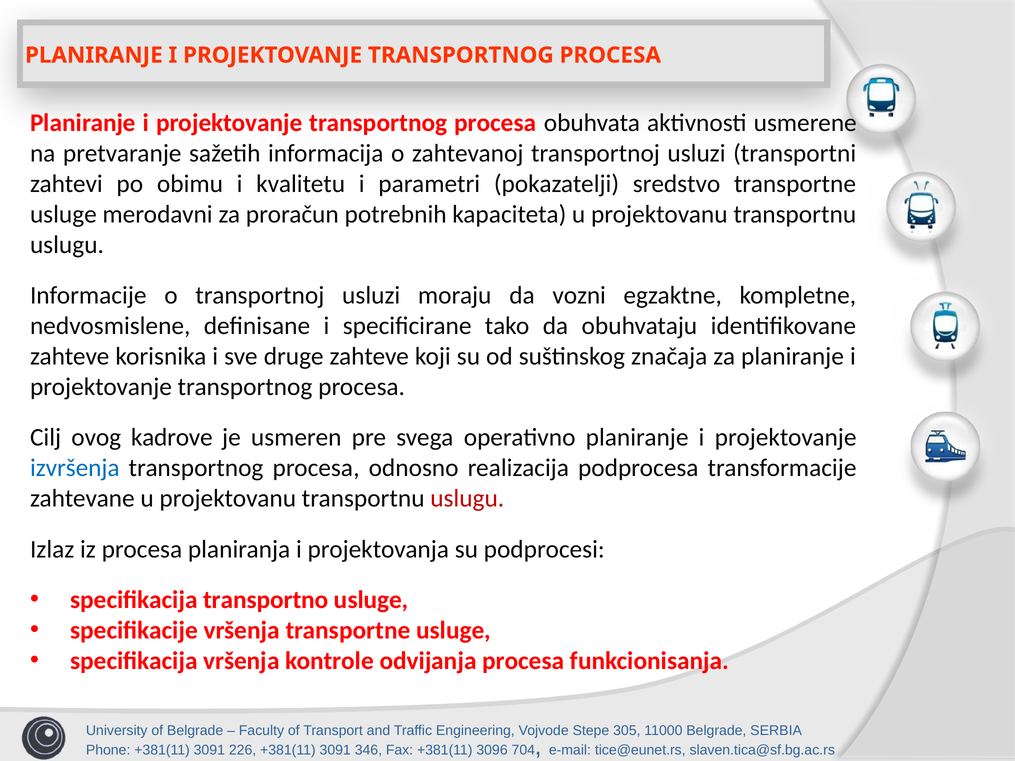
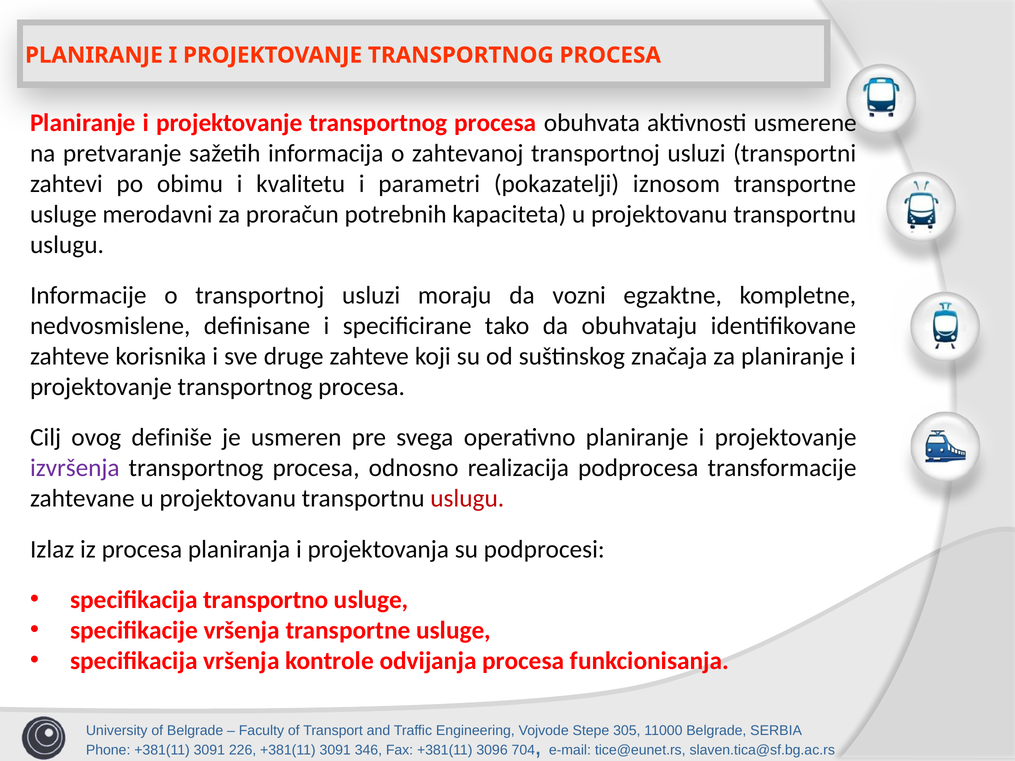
sredstvo: sredstvo -> iznosom (676, 184)
kadrove: kadrove -> definiše (172, 438)
izvršenja colour: blue -> purple (75, 468)
